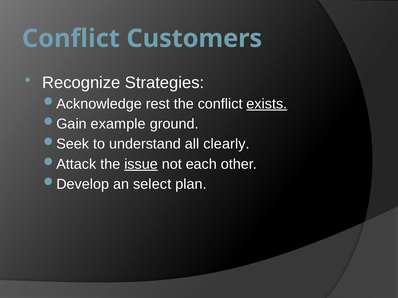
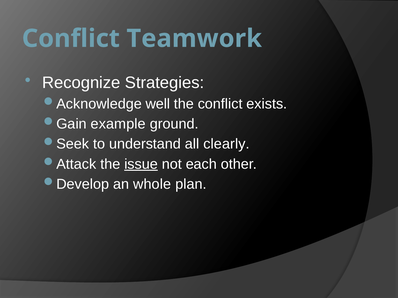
Customers: Customers -> Teamwork (194, 39)
rest: rest -> well (158, 104)
exists underline: present -> none (267, 104)
select: select -> whole (152, 184)
